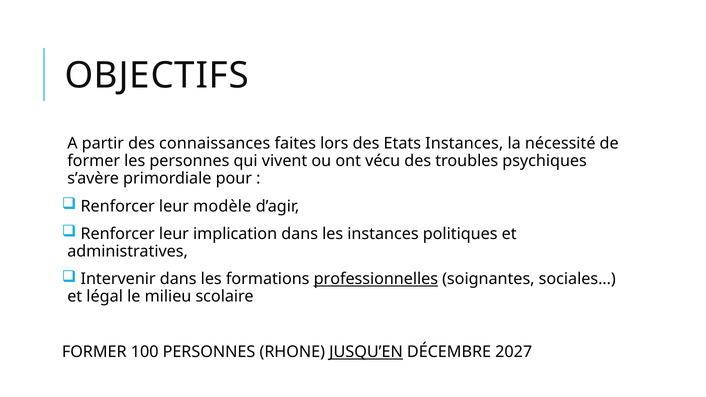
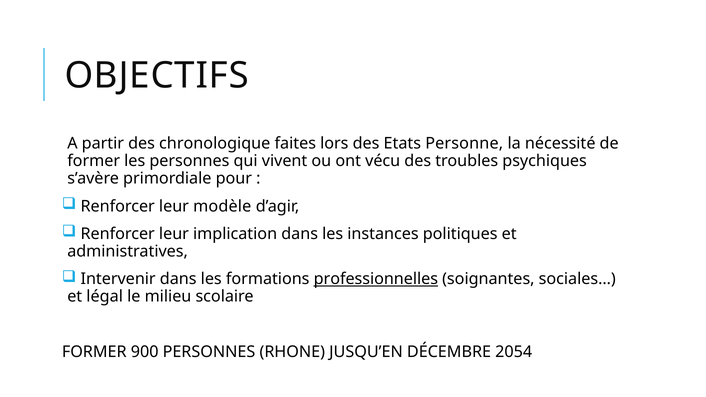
connaissances: connaissances -> chronologique (215, 144)
Etats Instances: Instances -> Personne (464, 144)
100: 100 -> 900 (145, 352)
JUSQU’EN underline: present -> none (366, 352)
2027: 2027 -> 2054 (514, 352)
